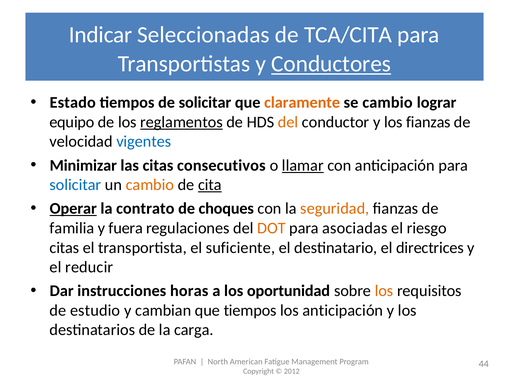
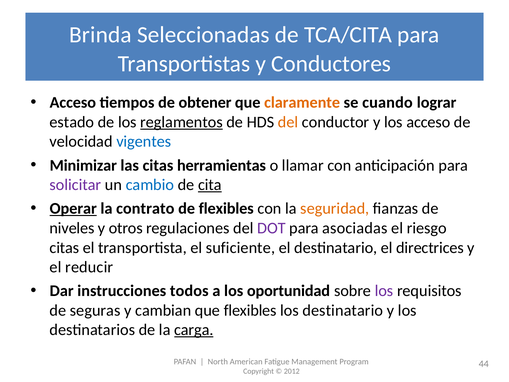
Indicar: Indicar -> Brinda (100, 35)
Conductores underline: present -> none (331, 64)
Estado: Estado -> Acceso (73, 103)
de solicitar: solicitar -> obtener (205, 103)
se cambio: cambio -> cuando (387, 103)
equipo: equipo -> estado (72, 122)
los fianzas: fianzas -> acceso (428, 122)
consecutivos: consecutivos -> herramientas (221, 165)
llamar underline: present -> none (303, 165)
solicitar colour: blue -> purple (75, 185)
cambio colour: orange -> blue (150, 185)
de choques: choques -> flexibles (226, 208)
familia: familia -> niveles (72, 228)
fuera: fuera -> otros (126, 228)
DOT colour: orange -> purple (271, 228)
horas: horas -> todos (189, 291)
los colour: orange -> purple (384, 291)
estudio: estudio -> seguras (95, 310)
que tiempos: tiempos -> flexibles (250, 310)
los anticipación: anticipación -> destinatario (343, 310)
carga underline: none -> present (194, 330)
